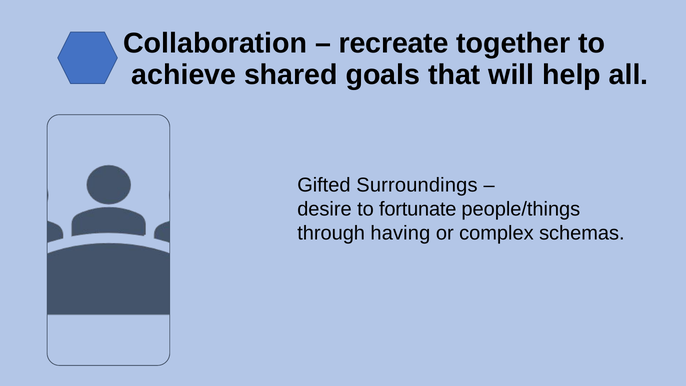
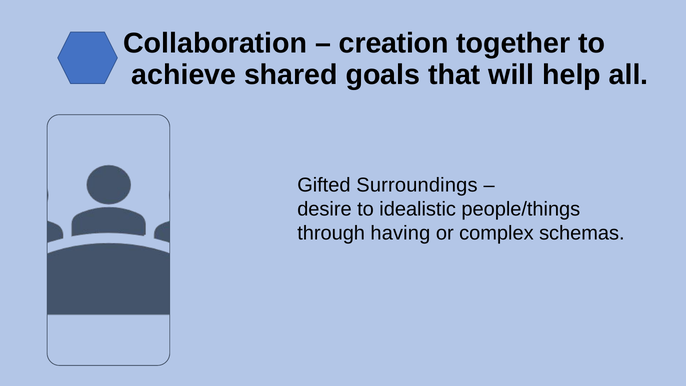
recreate: recreate -> creation (394, 43)
fortunate: fortunate -> idealistic (418, 209)
